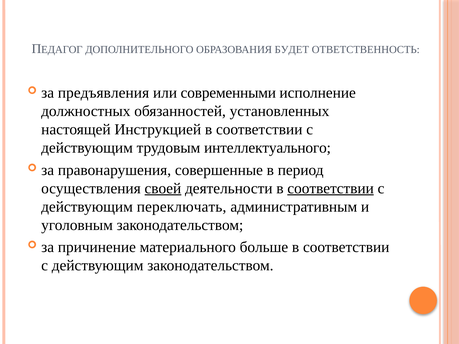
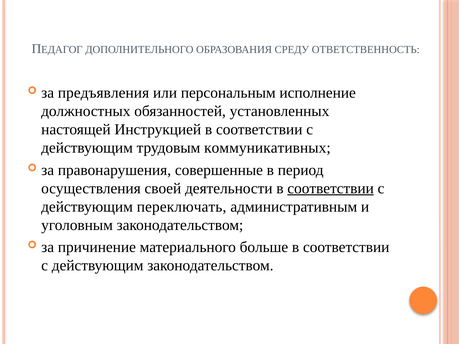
БУДЕТ: БУДЕТ -> СРЕДУ (292, 50)
современными: современными -> персональным (228, 93)
интеллектуального: интеллектуального -> коммуникативных (267, 148)
своей underline: present -> none (163, 188)
